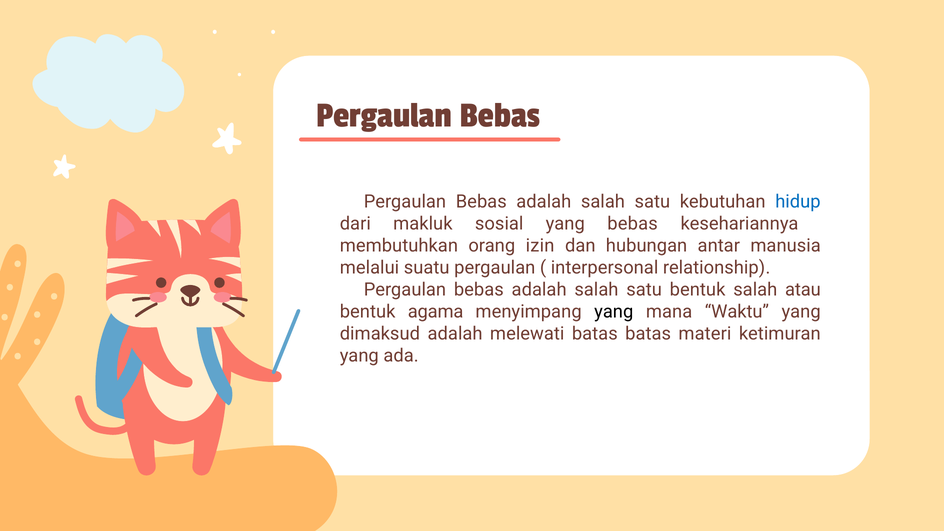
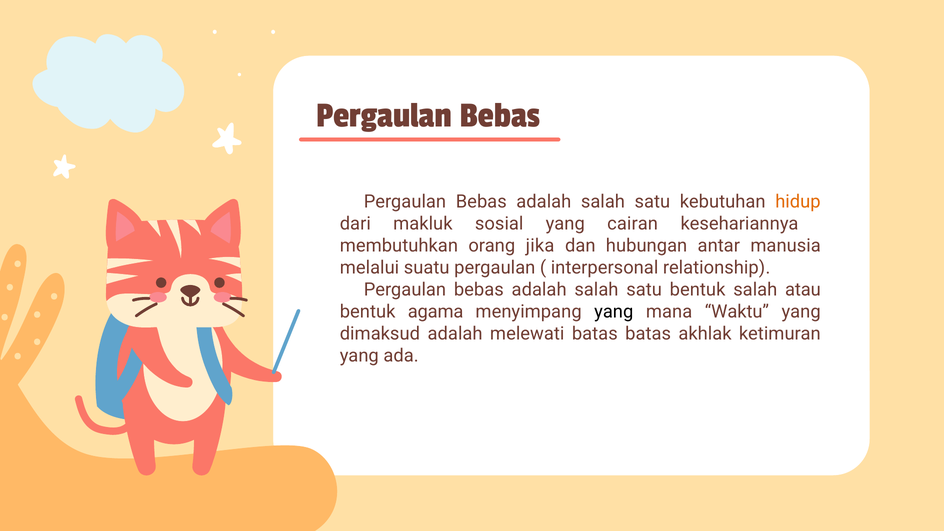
hidup colour: blue -> orange (798, 202)
yang bebas: bebas -> cairan (633, 224)
izin: izin -> jika (540, 246)
materi: materi -> akhlak (705, 334)
